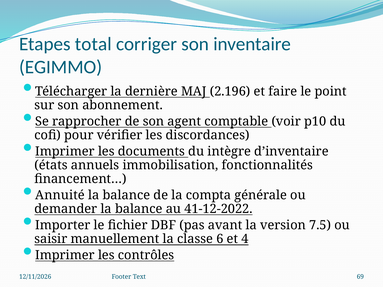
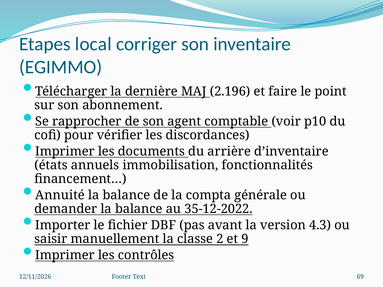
total: total -> local (93, 44)
intègre: intègre -> arrière (229, 152)
41-12-2022: 41-12-2022 -> 35-12-2022 (218, 209)
7.5: 7.5 -> 4.3 (320, 225)
6: 6 -> 2 (220, 239)
4: 4 -> 9 (245, 239)
